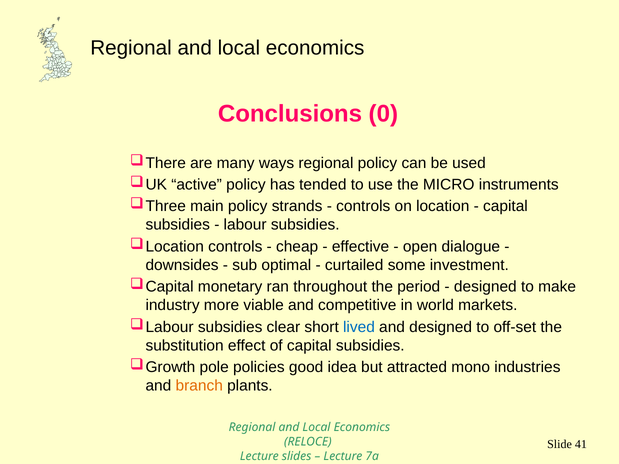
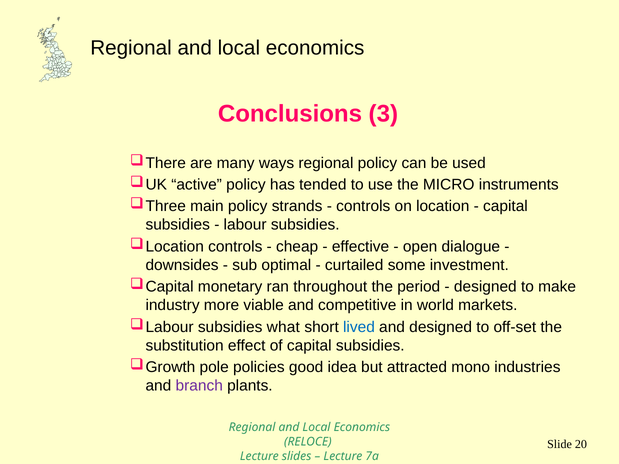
0: 0 -> 3 (383, 114)
clear: clear -> what (283, 327)
branch colour: orange -> purple (199, 386)
41: 41 -> 20 (581, 444)
